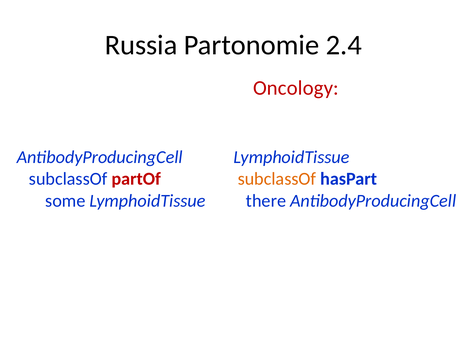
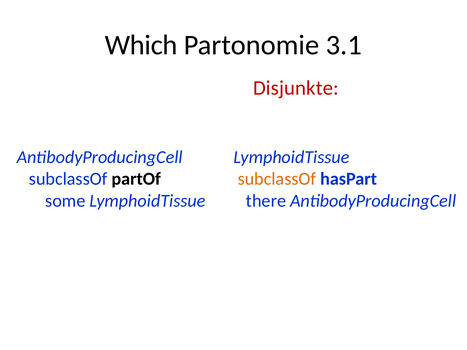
Russia: Russia -> Which (141, 45)
2.4: 2.4 -> 3.1 (344, 45)
Oncology: Oncology -> Disjunkte (296, 88)
partOf colour: red -> black (136, 179)
